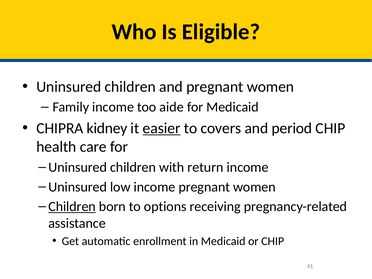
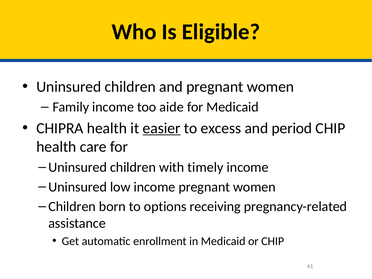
CHIPRA kidney: kidney -> health (107, 128)
covers: covers -> excess (221, 128)
return: return -> timely (205, 167)
Children underline: present -> none (72, 207)
